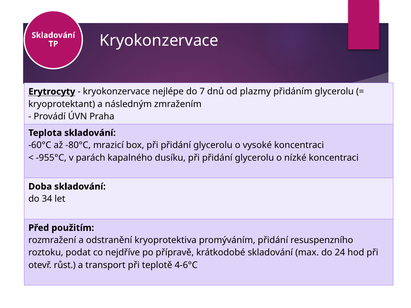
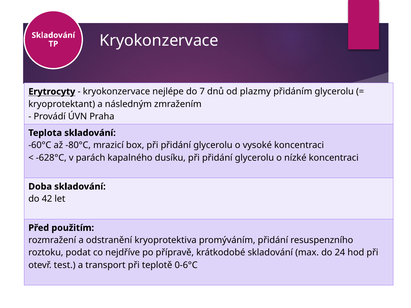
-955°C: -955°C -> -628°C (51, 158)
34: 34 -> 42 (47, 199)
růst: růst -> test (65, 265)
4-6°C: 4-6°C -> 0-6°C (186, 265)
